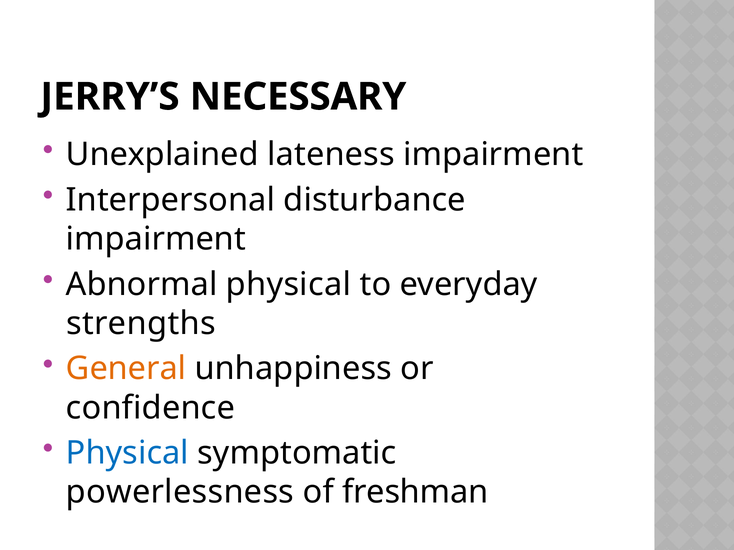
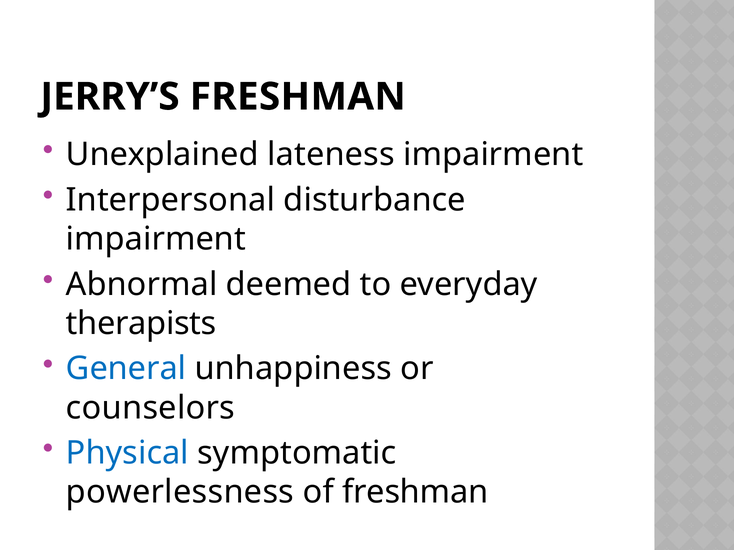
JERRY’S NECESSARY: NECESSARY -> FRESHMAN (298, 97)
Abnormal physical: physical -> deemed (289, 285)
strengths: strengths -> therapists (141, 324)
General colour: orange -> blue (126, 369)
confidence: confidence -> counselors (150, 408)
